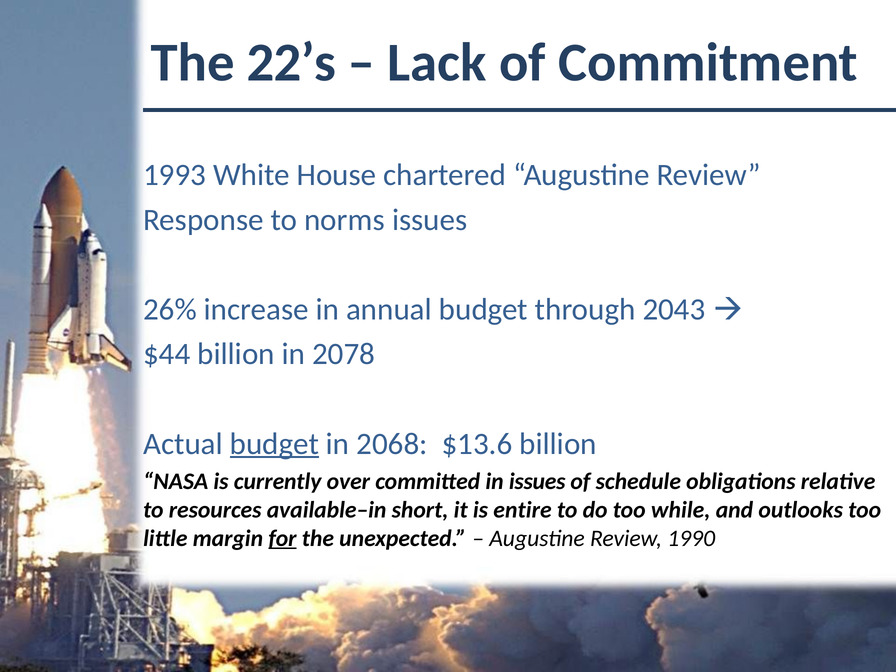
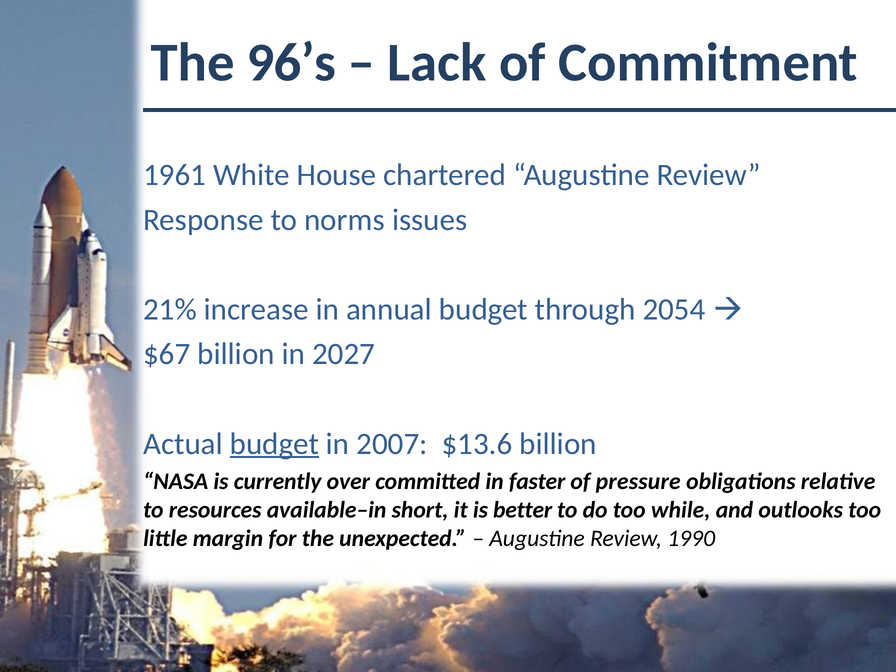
22’s: 22’s -> 96’s (291, 63)
1993: 1993 -> 1961 (175, 175)
26%: 26% -> 21% (170, 309)
2043: 2043 -> 2054 (674, 309)
$44: $44 -> $67 (167, 354)
2078: 2078 -> 2027 (344, 354)
2068: 2068 -> 2007 (392, 444)
in issues: issues -> faster (537, 482)
schedule: schedule -> pressure (638, 482)
entire: entire -> better (523, 510)
for underline: present -> none (282, 538)
